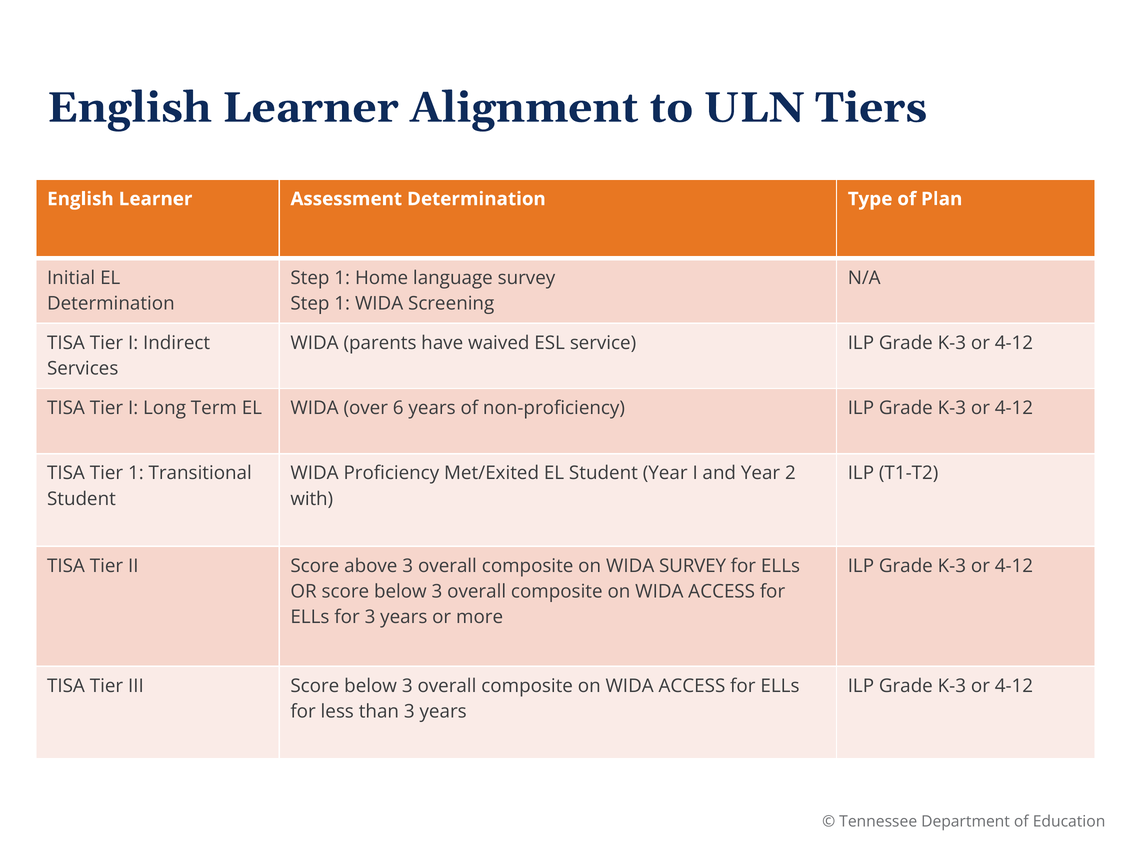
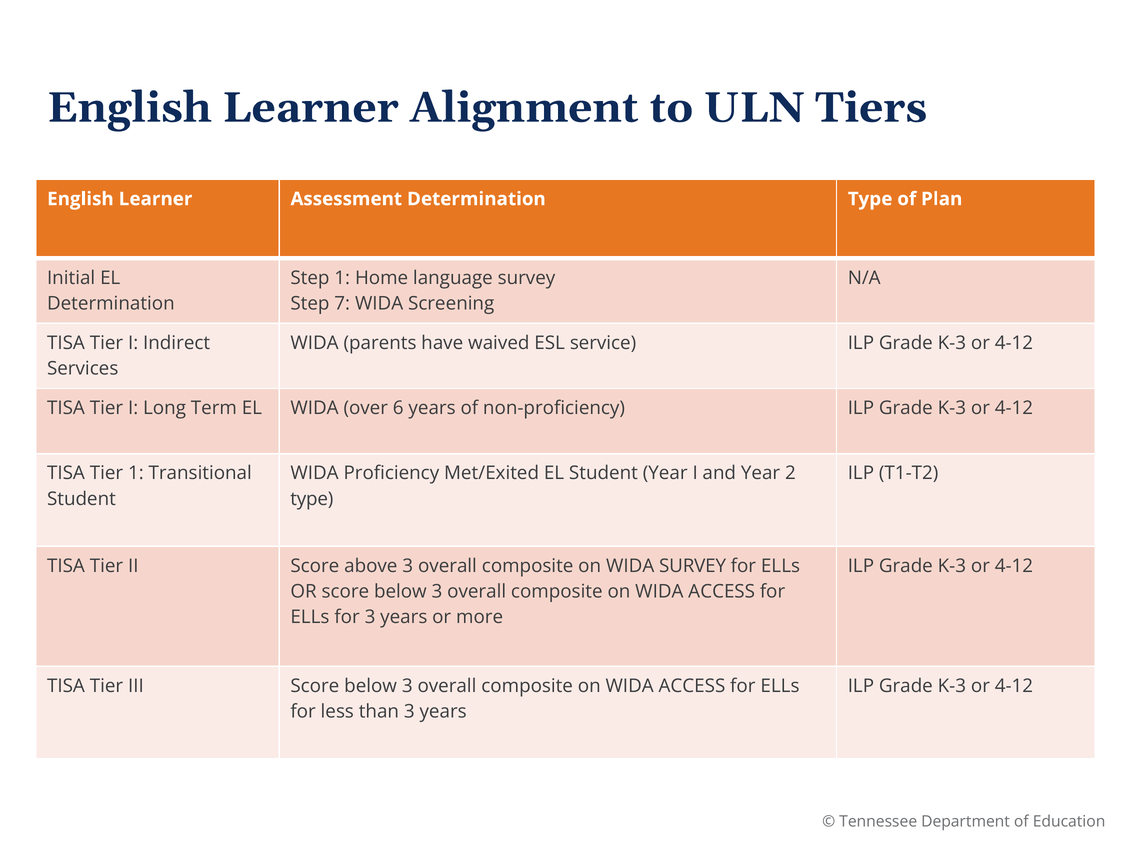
1: 1 -> 7 (342, 304)
with: with -> type (312, 499)
